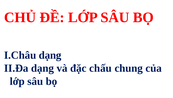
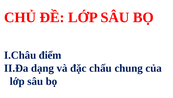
dạng: dạng -> điểm (50, 55)
